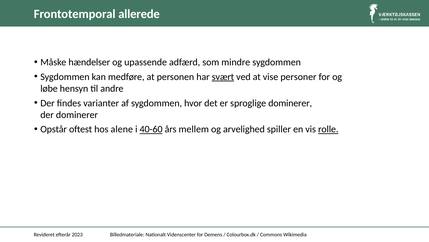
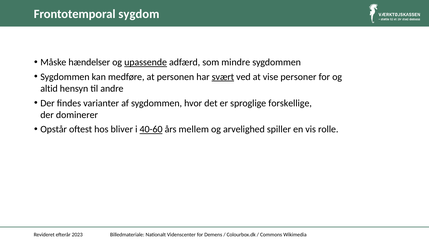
allerede: allerede -> sygdom (139, 14)
upassende underline: none -> present (146, 62)
løbe: løbe -> altid (49, 88)
sproglige dominerer: dominerer -> forskellige (290, 103)
alene: alene -> bliver (122, 129)
rolle underline: present -> none (328, 129)
